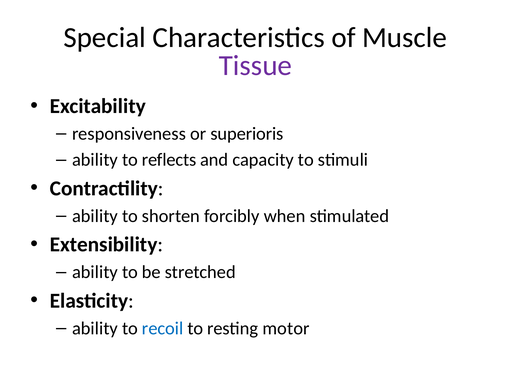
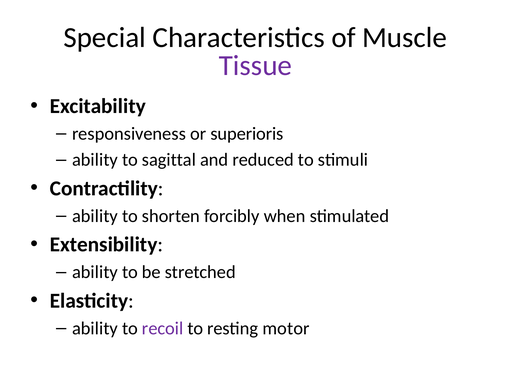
reflects: reflects -> sagittal (169, 160)
capacity: capacity -> reduced (263, 160)
recoil colour: blue -> purple (163, 329)
